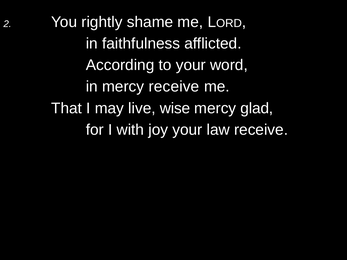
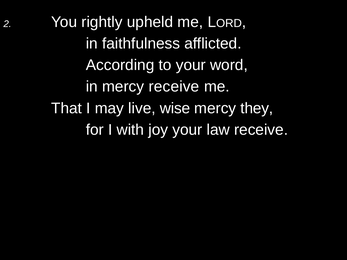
shame: shame -> upheld (150, 22)
glad: glad -> they (257, 108)
